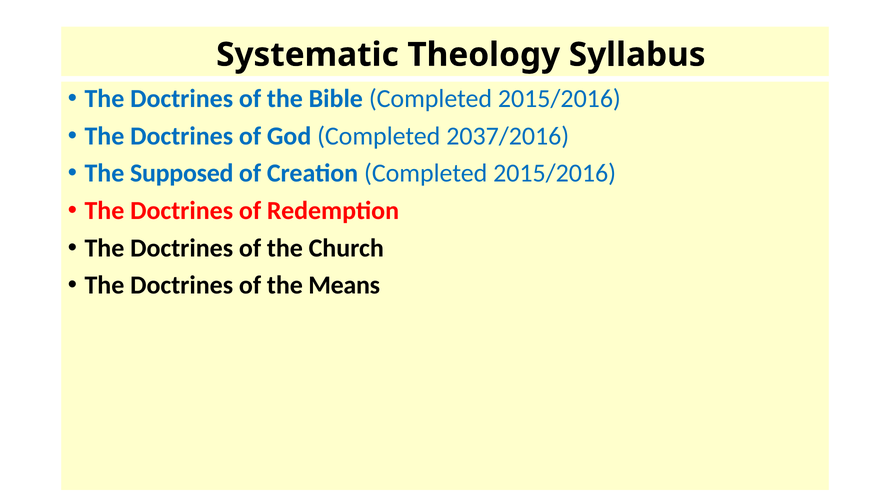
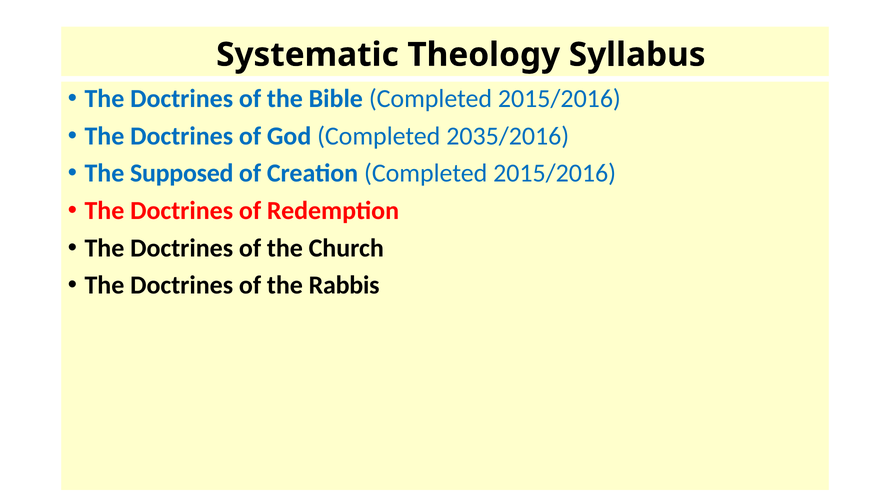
2037/2016: 2037/2016 -> 2035/2016 (508, 136)
Means: Means -> Rabbis (344, 285)
